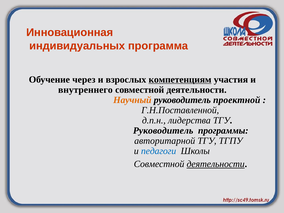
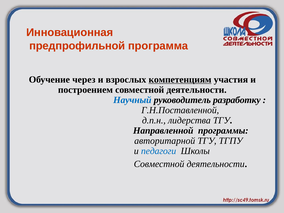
индивидуальных: индивидуальных -> предпрофильной (77, 46)
внутреннего: внутреннего -> построением (85, 90)
Научный colour: orange -> blue (132, 100)
проектной: проектной -> разработку (237, 100)
Руководитель: Руководитель -> Направленной (163, 131)
деятельности underline: present -> none (216, 164)
